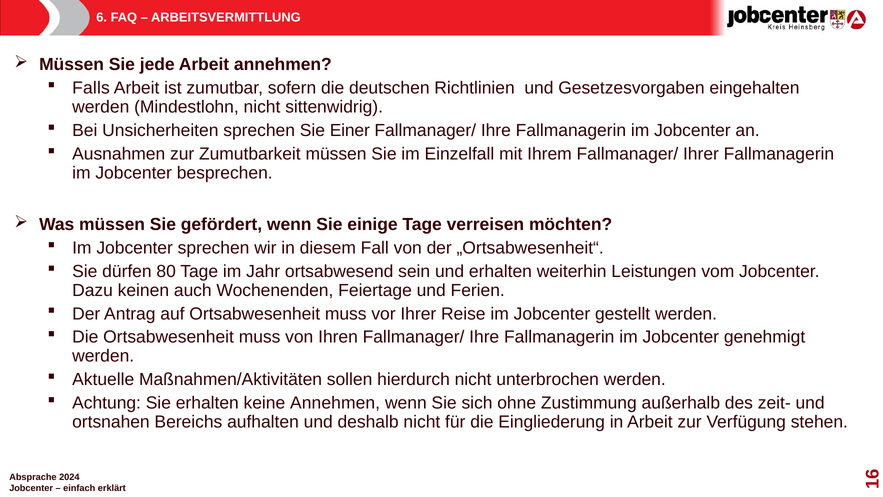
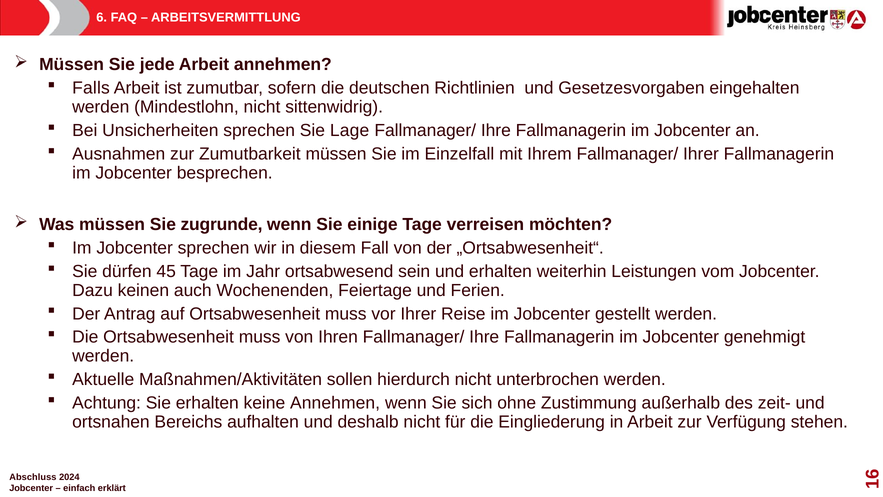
Einer: Einer -> Lage (350, 130)
gefördert: gefördert -> zugrunde (222, 224)
80: 80 -> 45 (166, 271)
Absprache: Absprache -> Abschluss (33, 477)
